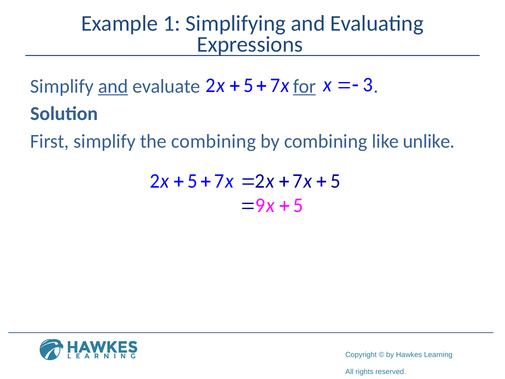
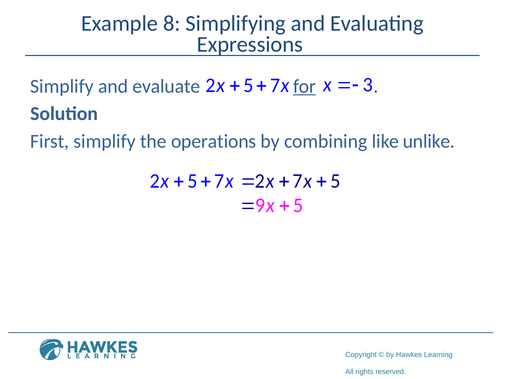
1: 1 -> 8 (172, 23)
and underline: present -> none (113, 86)
the combining: combining -> operations (214, 141)
